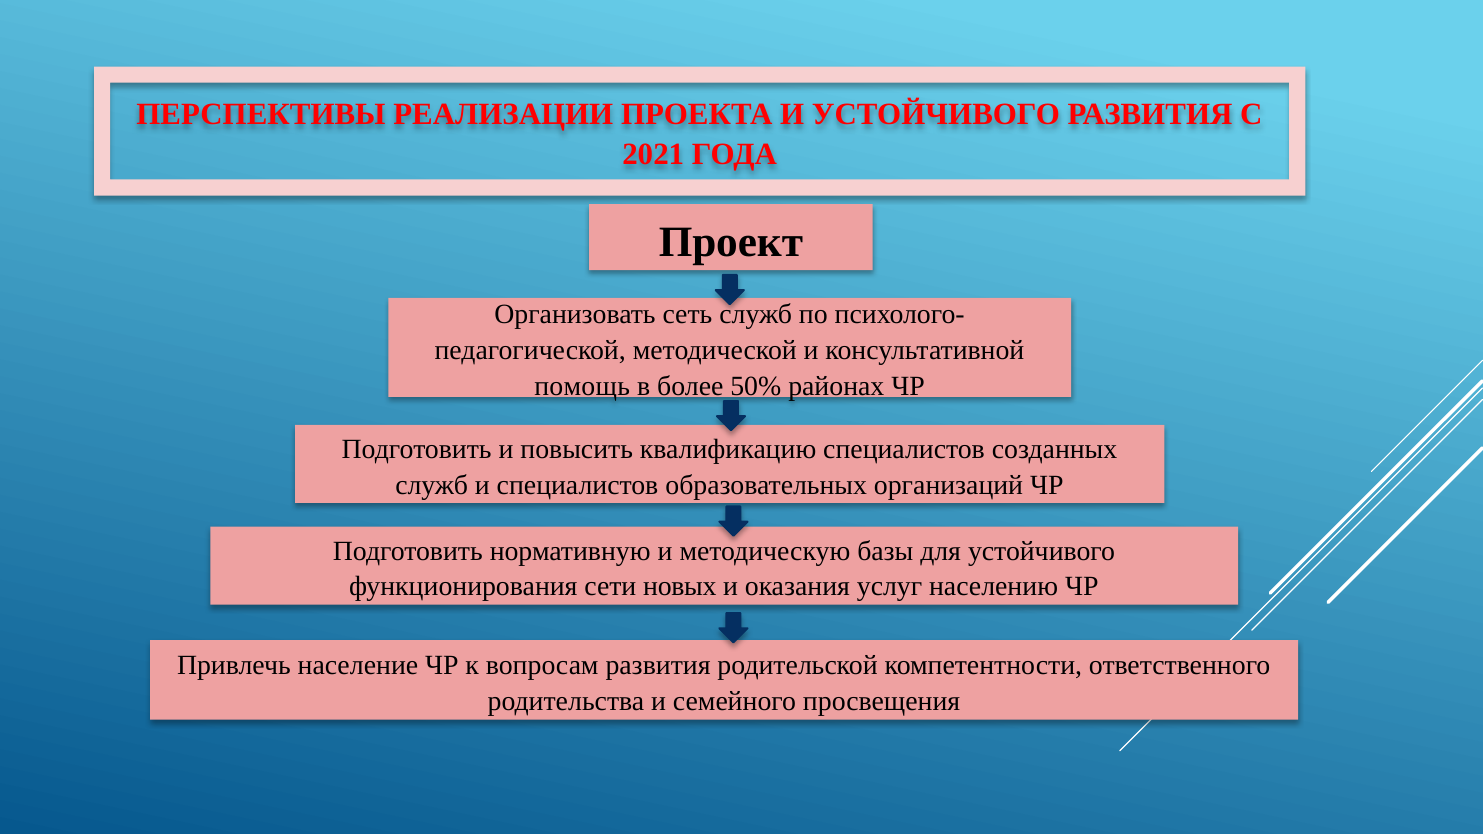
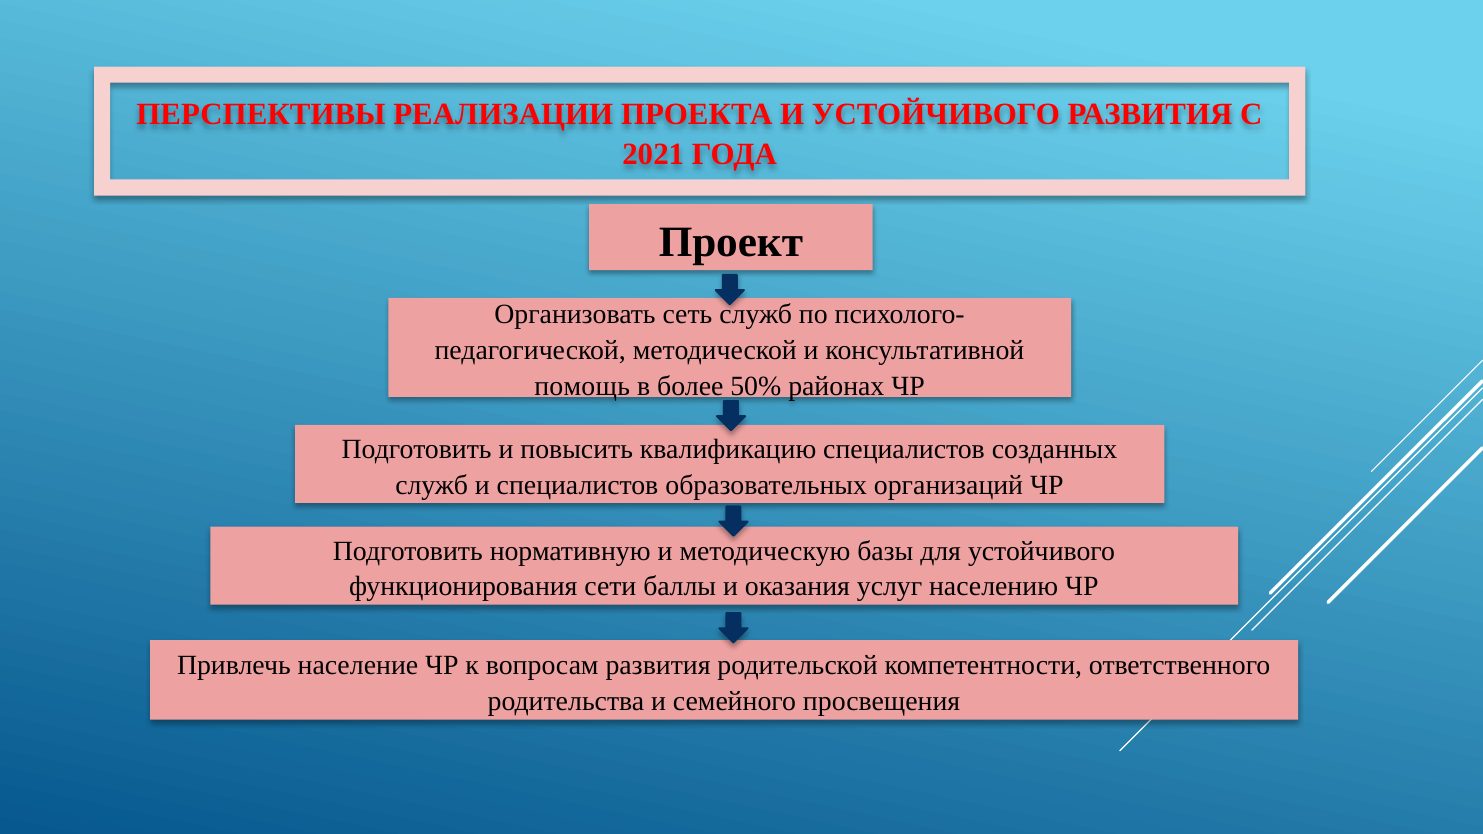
новых: новых -> баллы (680, 587)
